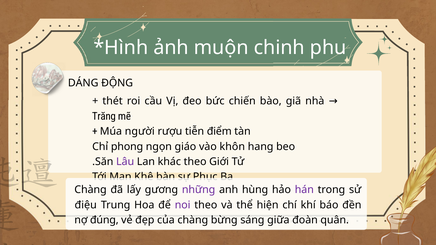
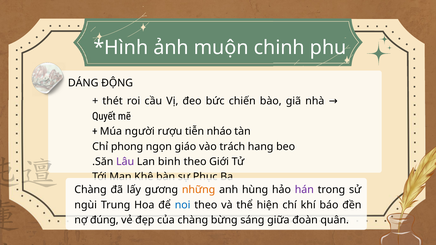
Trăng: Trăng -> Quyết (104, 116)
điểm: điểm -> nháo (219, 132)
khôn: khôn -> trách (232, 147)
khác: khác -> binh (169, 162)
những colour: purple -> orange (199, 190)
điệu: điệu -> ngùi (86, 205)
noi colour: purple -> blue (183, 205)
